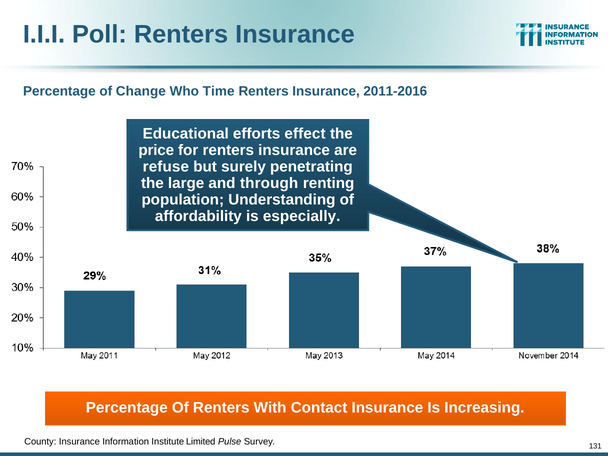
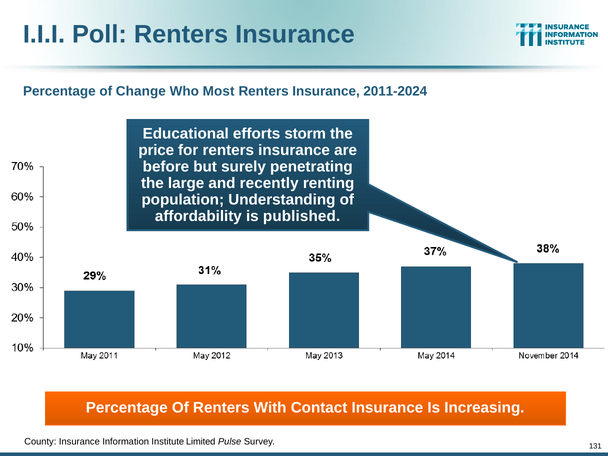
Time: Time -> Most (219, 91)
2011-2016: 2011-2016 -> 2011-2024 (395, 91)
effect: effect -> storm (305, 134)
refuse: refuse -> before (166, 167)
through: through -> recently (269, 183)
especially: especially -> published (302, 216)
